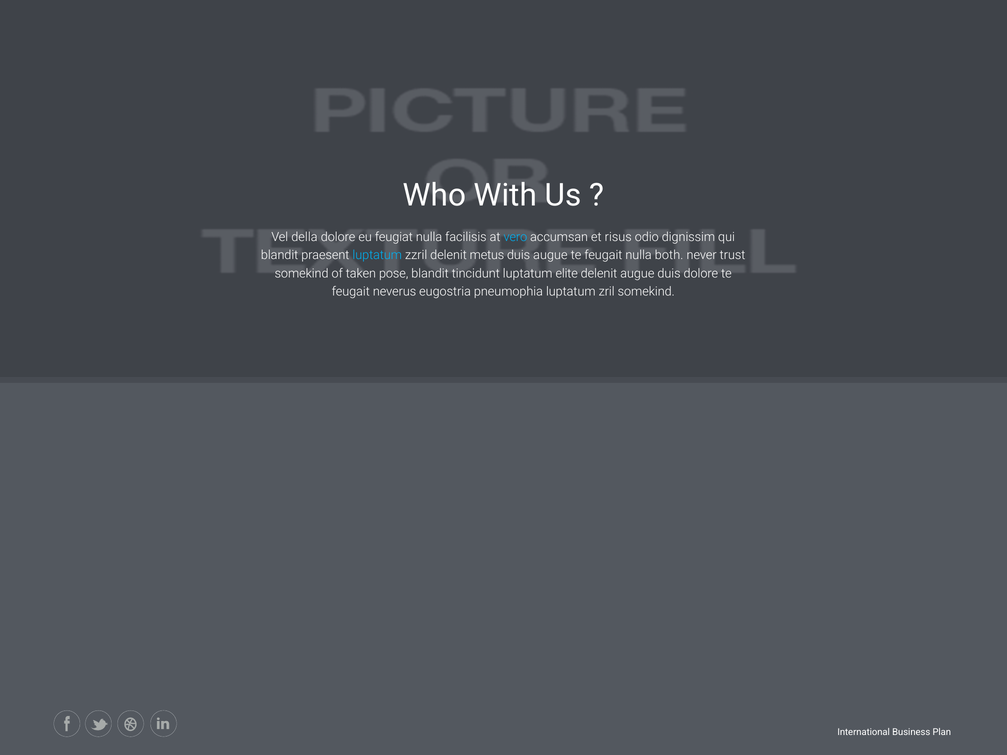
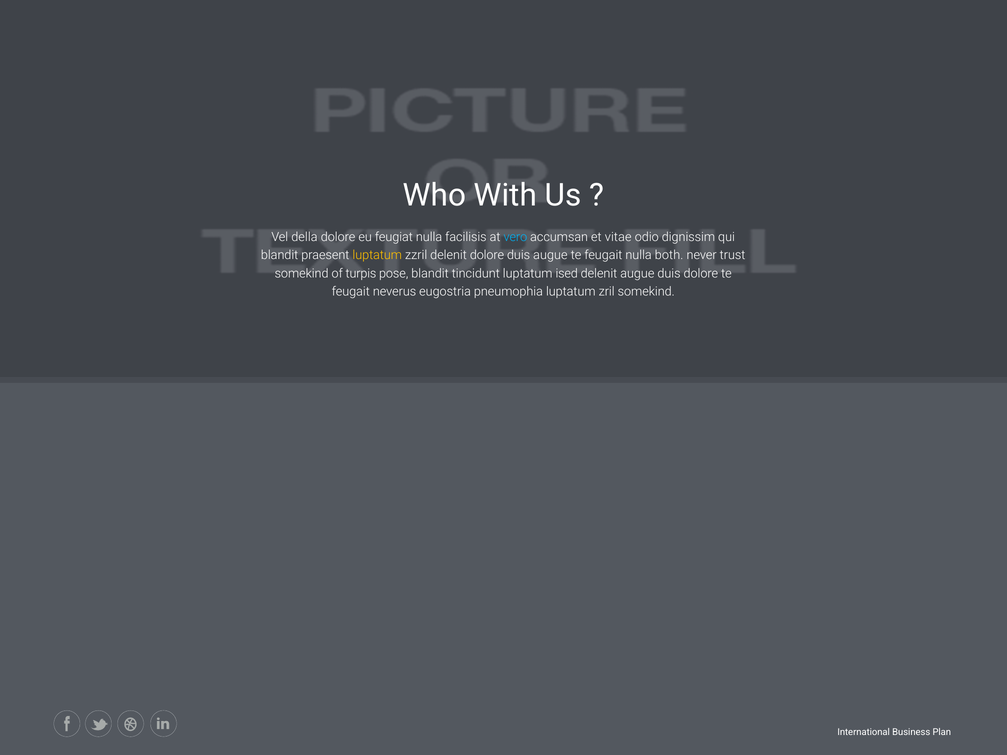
risus: risus -> vitae (618, 237)
luptatum colour: light blue -> yellow (377, 255)
delenit metus: metus -> dolore (487, 255)
taken: taken -> turpis (361, 273)
elite: elite -> ised (567, 273)
